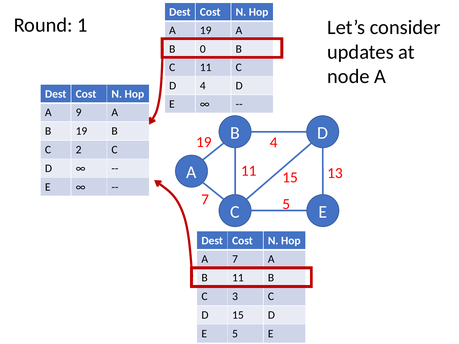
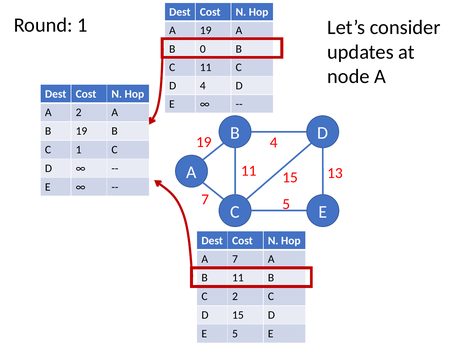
A 9: 9 -> 2 (79, 113)
C 2: 2 -> 1 (79, 150)
C 3: 3 -> 2 (235, 297)
